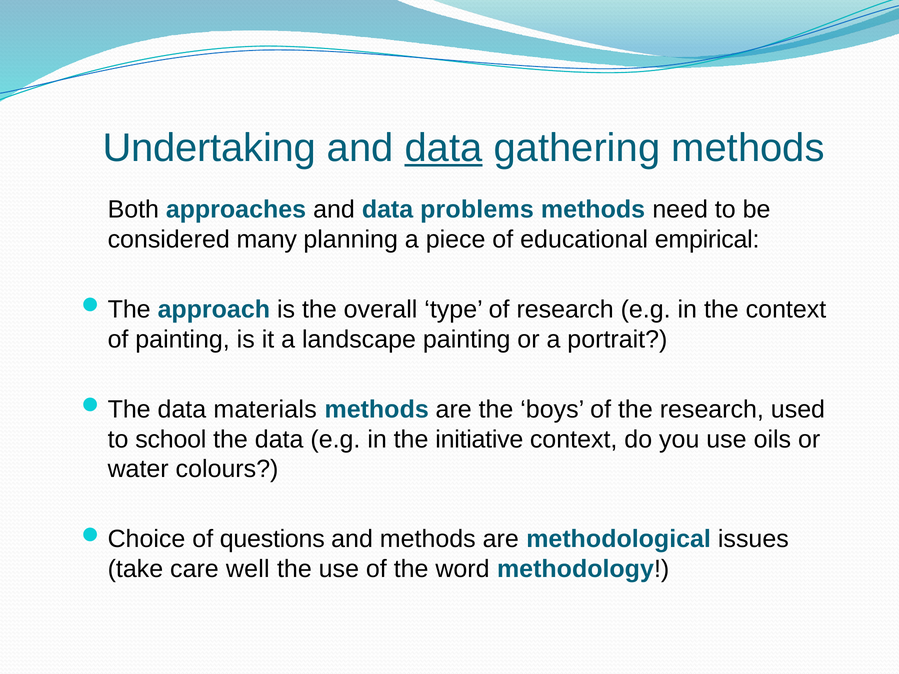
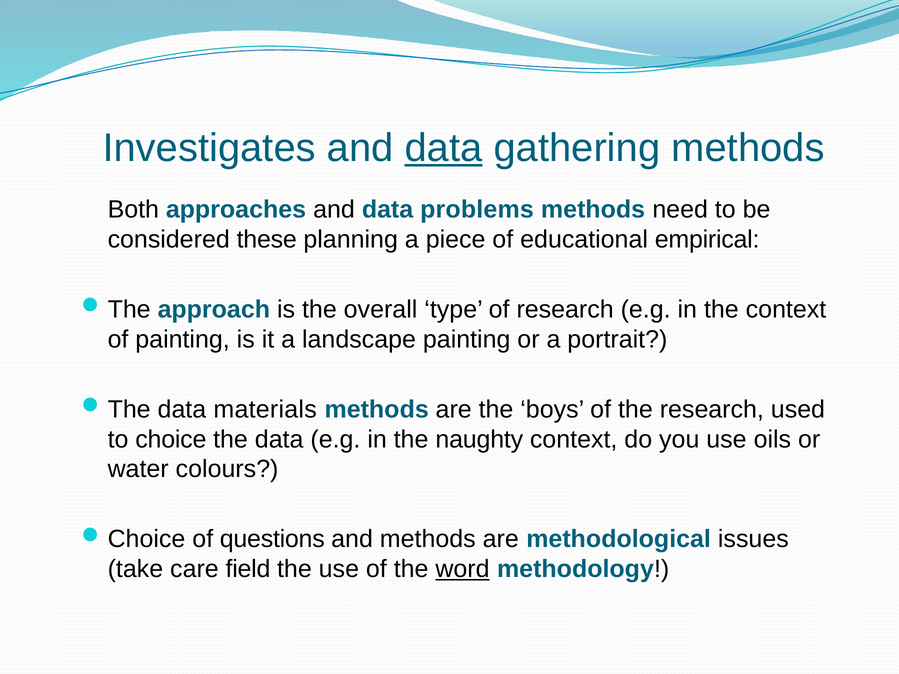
Undertaking: Undertaking -> Investigates (209, 148)
many: many -> these (267, 240)
school: school -> choice (171, 439)
initiative: initiative -> naughty (479, 439)
well: well -> field (248, 569)
word underline: none -> present (462, 569)
